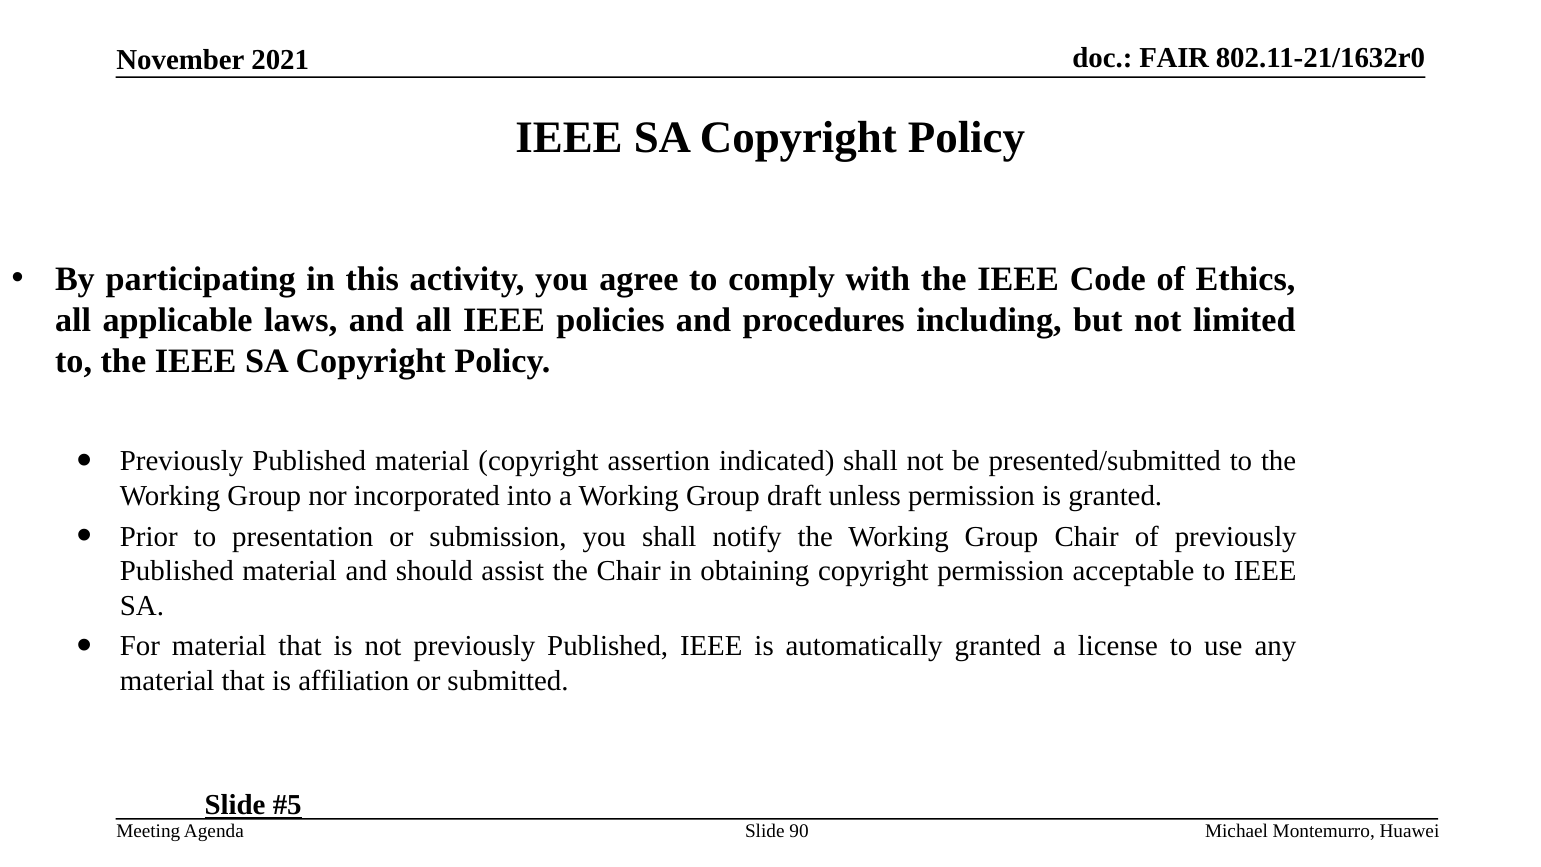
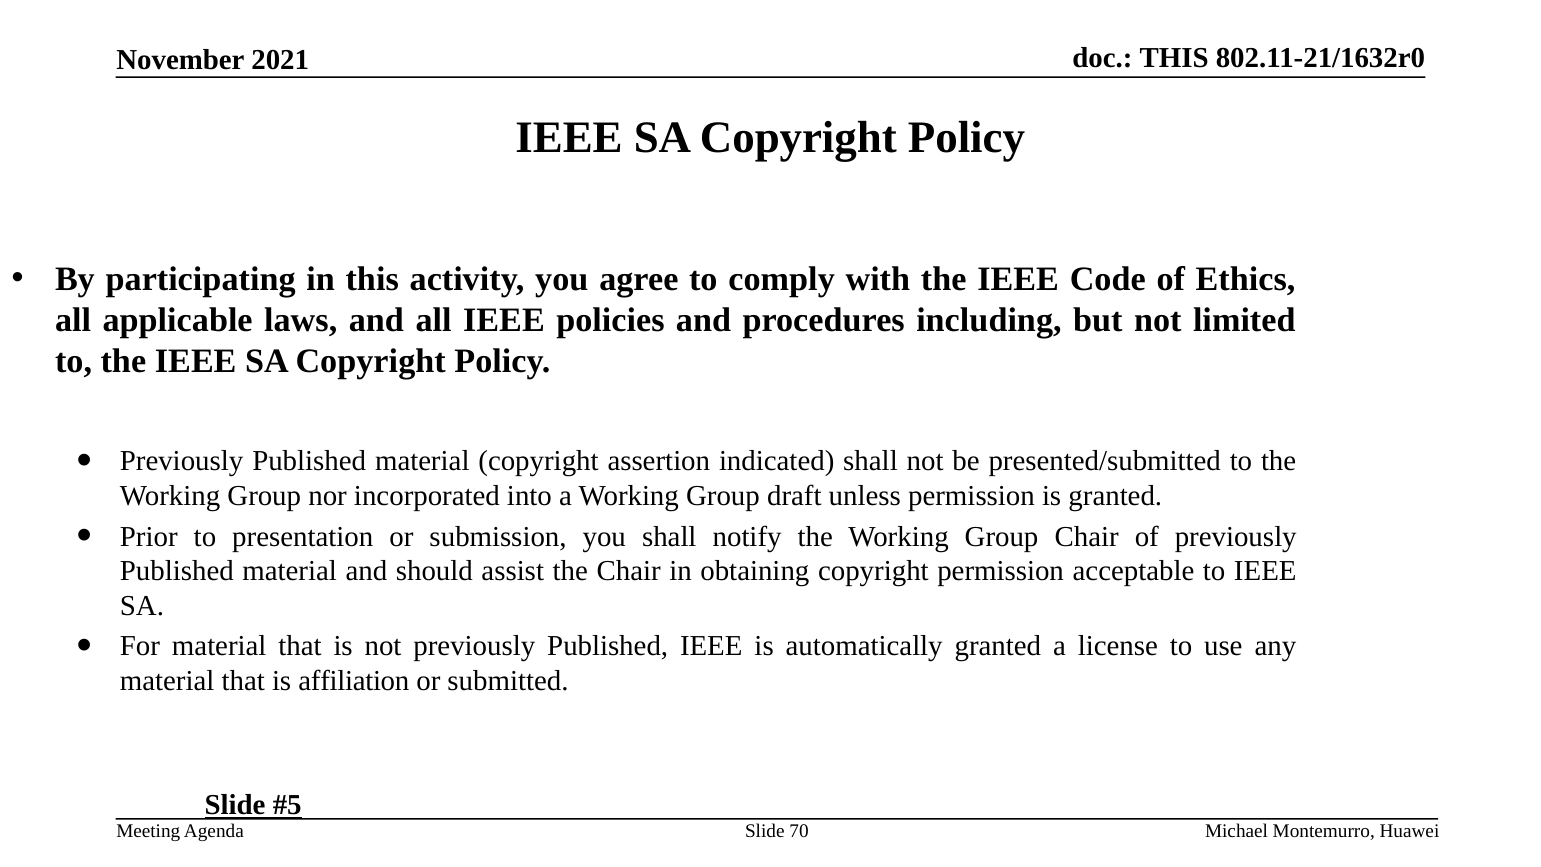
FAIR: FAIR -> THIS (1174, 58)
90: 90 -> 70 (799, 831)
